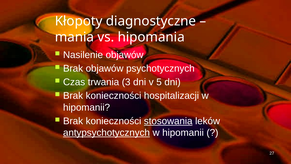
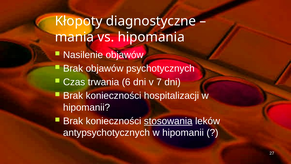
3: 3 -> 6 (126, 82)
5: 5 -> 7 (159, 82)
antypsychotycznych underline: present -> none (106, 132)
